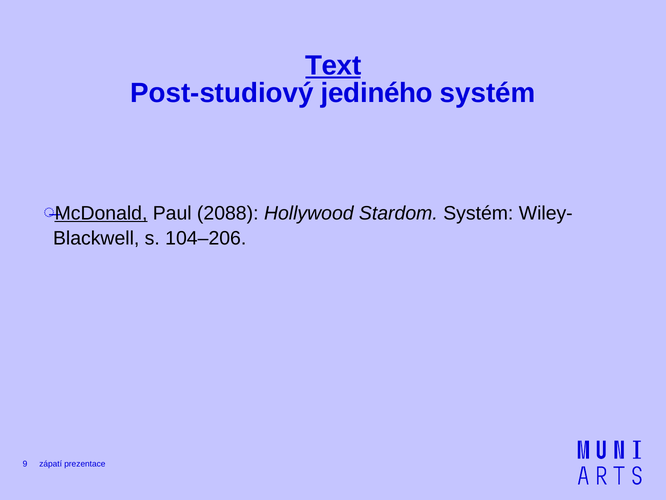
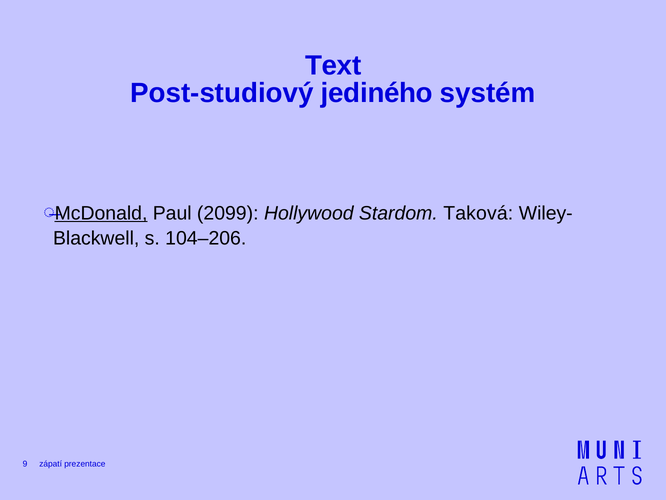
Text underline: present -> none (333, 65)
2088: 2088 -> 2099 (228, 213)
Stardom Systém: Systém -> Taková (478, 213)
